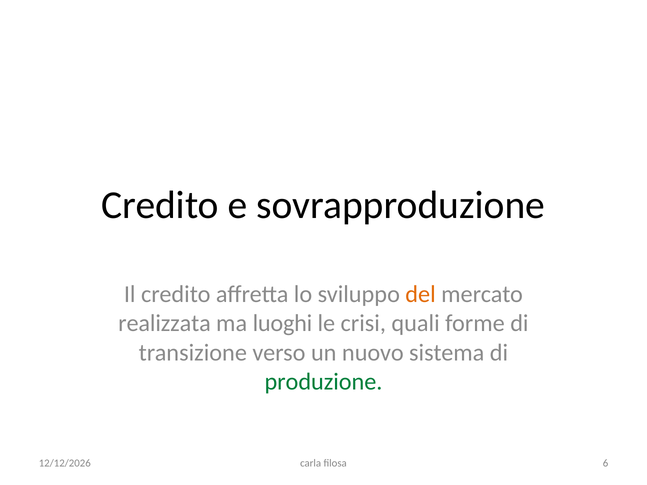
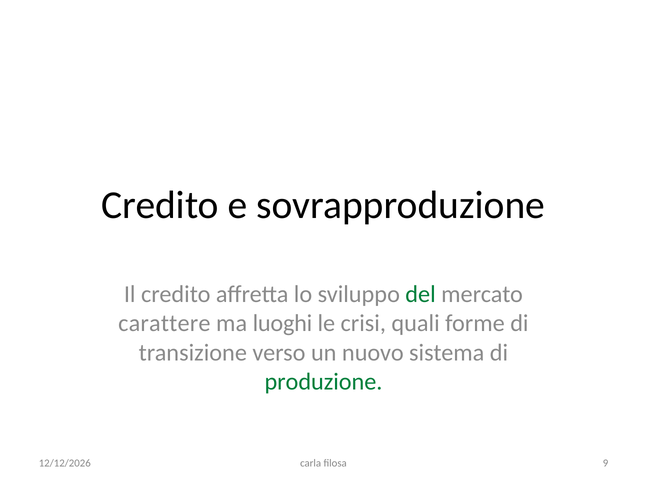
del colour: orange -> green (421, 294)
realizzata: realizzata -> carattere (164, 324)
6: 6 -> 9 (606, 463)
